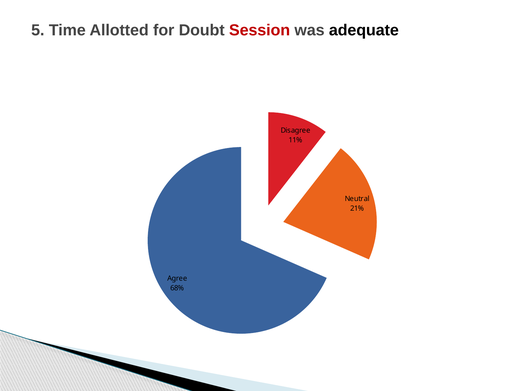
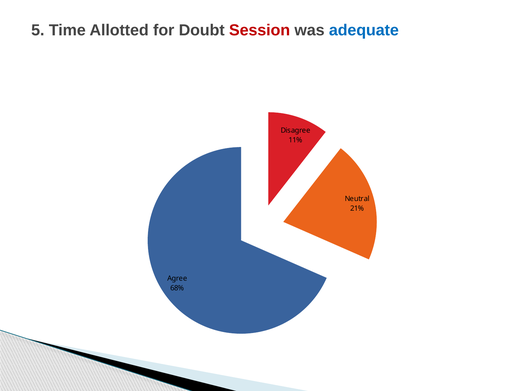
adequate colour: black -> blue (364, 30)
